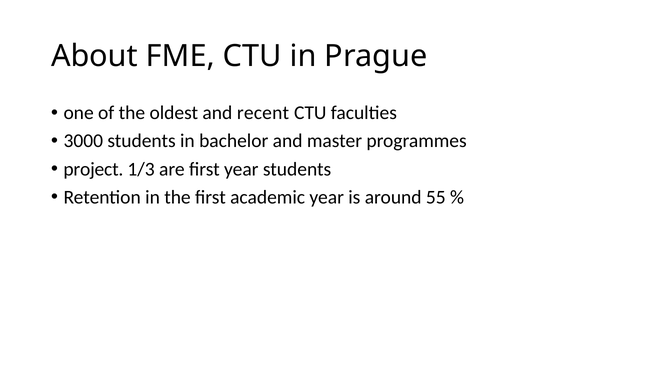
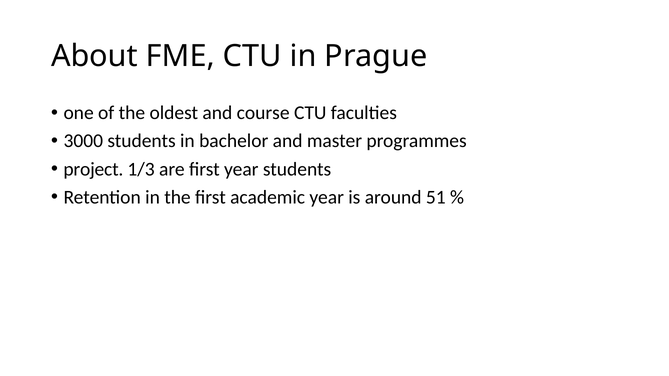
recent: recent -> course (263, 113)
55: 55 -> 51 (436, 197)
